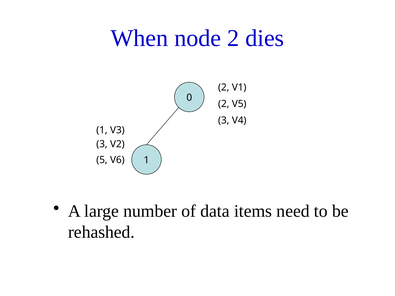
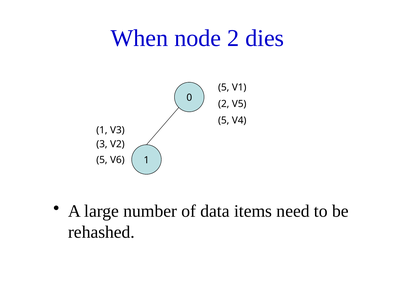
2: 2 -> 5 (224, 88)
3: 3 -> 5 (224, 120)
